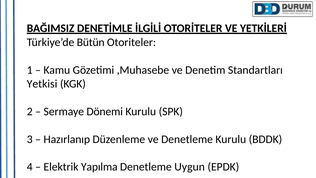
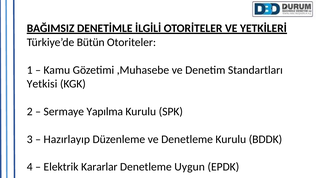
Dönemi: Dönemi -> Yapılma (105, 111)
Hazırlanıp: Hazırlanıp -> Hazırlayıp (67, 139)
Yapılma: Yapılma -> Kararlar (99, 167)
